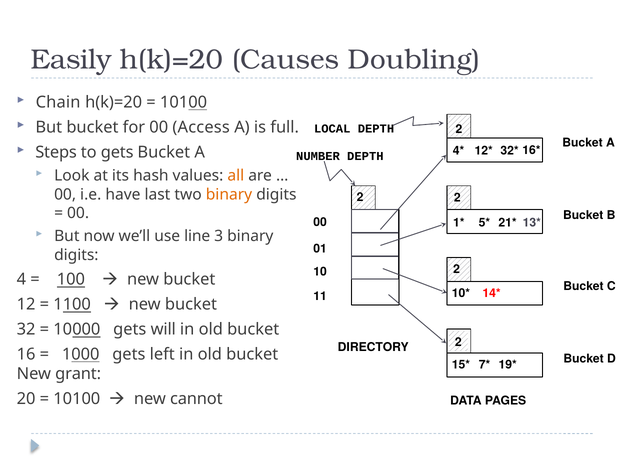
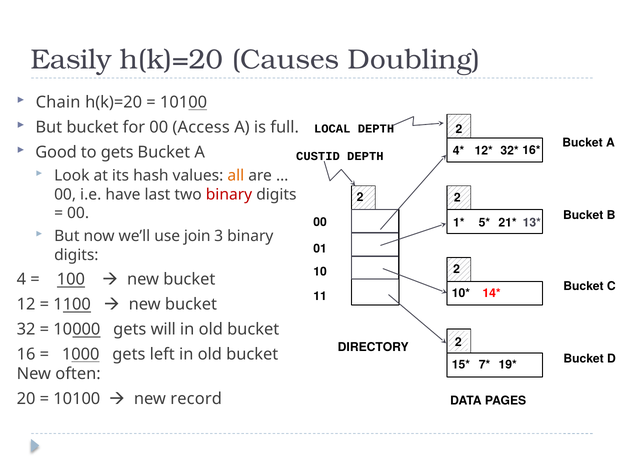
Steps: Steps -> Good (56, 152)
NUMBER: NUMBER -> CUSTID (318, 156)
binary colour: orange -> red (229, 194)
line: line -> join (197, 236)
grant: grant -> often (78, 374)
cannot: cannot -> record (196, 399)
